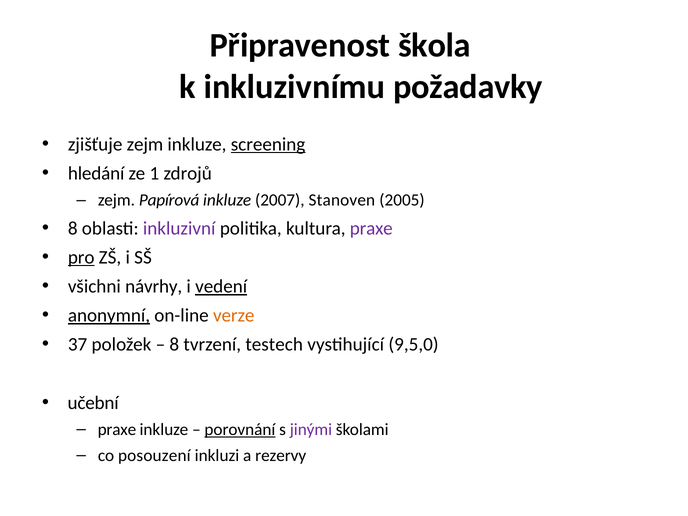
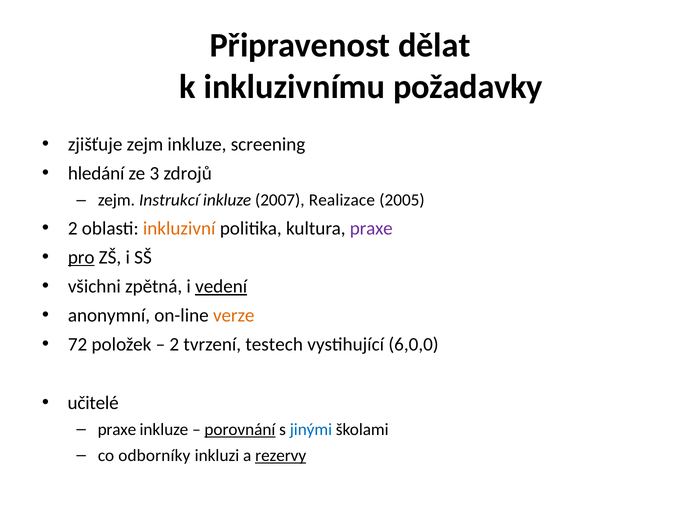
škola: škola -> dělat (434, 45)
screening underline: present -> none (268, 144)
1: 1 -> 3 (154, 173)
Papírová: Papírová -> Instrukcí (169, 200)
Stanoven: Stanoven -> Realizace (342, 200)
8: 8 -> 2 (73, 228)
inkluzivní colour: purple -> orange (179, 228)
návrhy: návrhy -> zpětná (154, 286)
anonymní underline: present -> none (109, 316)
37: 37 -> 72 (78, 345)
8: 8 -> 2 (174, 345)
9,5,0: 9,5,0 -> 6,0,0 (414, 345)
učební: učební -> učitelé (93, 403)
jinými colour: purple -> blue (311, 430)
posouzení: posouzení -> odborníky (154, 456)
rezervy underline: none -> present (281, 456)
